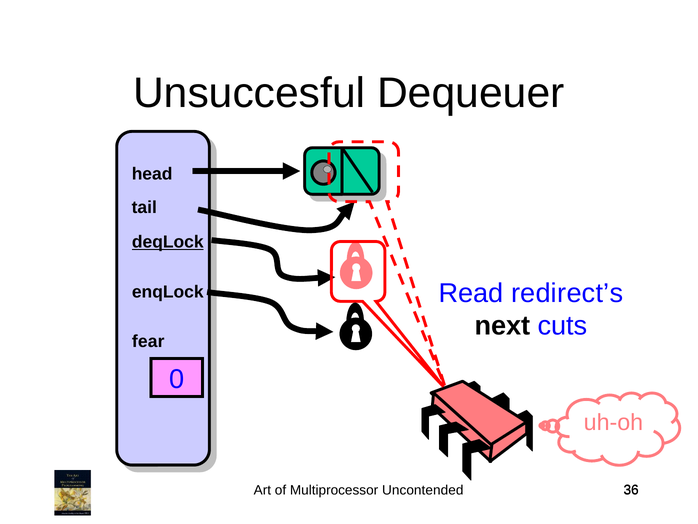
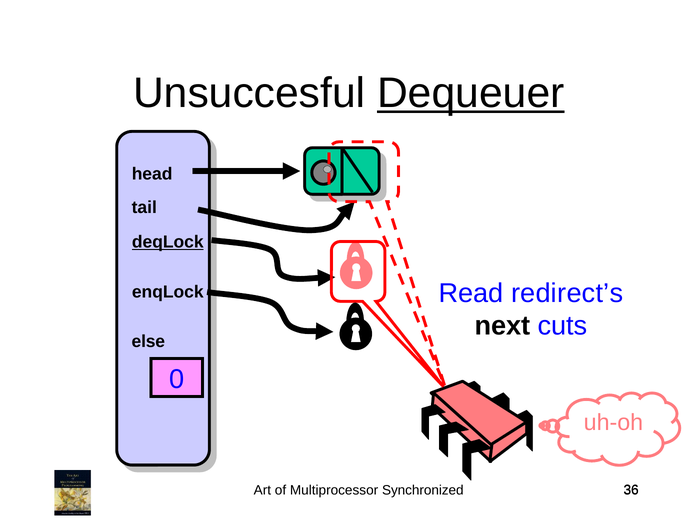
Dequeuer underline: none -> present (471, 93)
fear: fear -> else (148, 341)
Uncontended: Uncontended -> Synchronized (423, 490)
